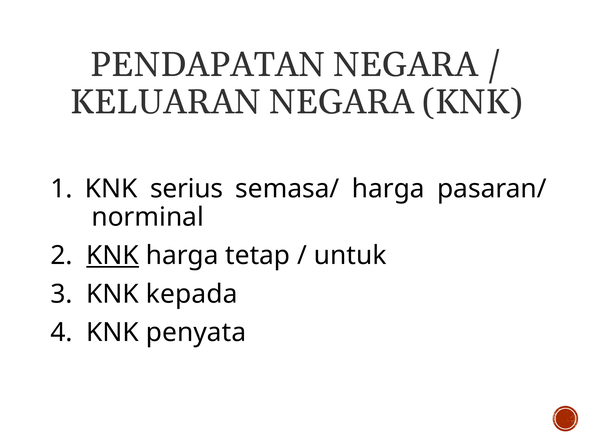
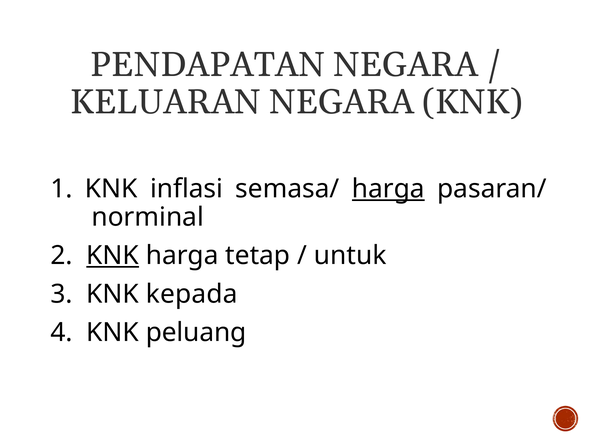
serius: serius -> inflasi (186, 189)
harga underline: none -> present (388, 189)
penyata: penyata -> peluang (196, 332)
